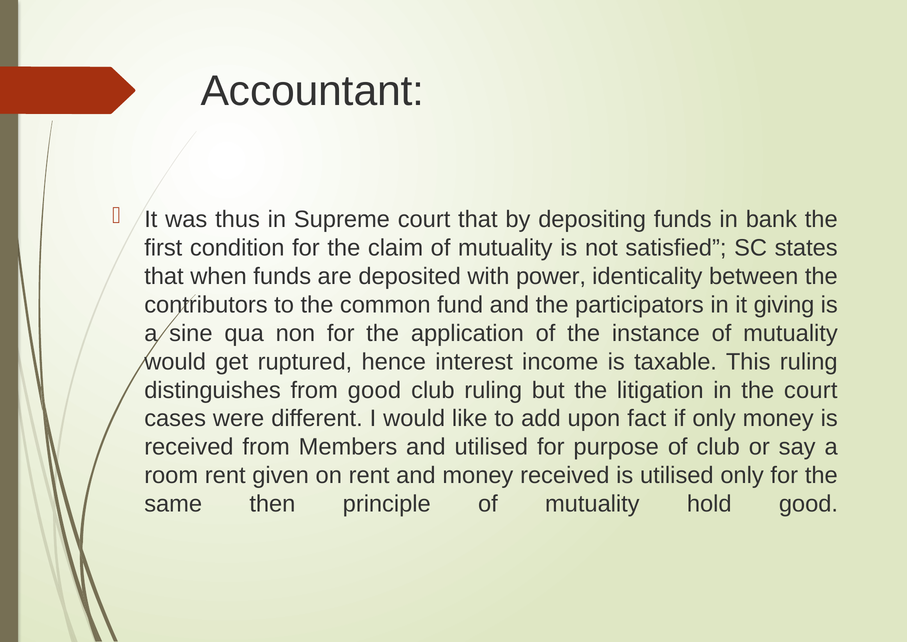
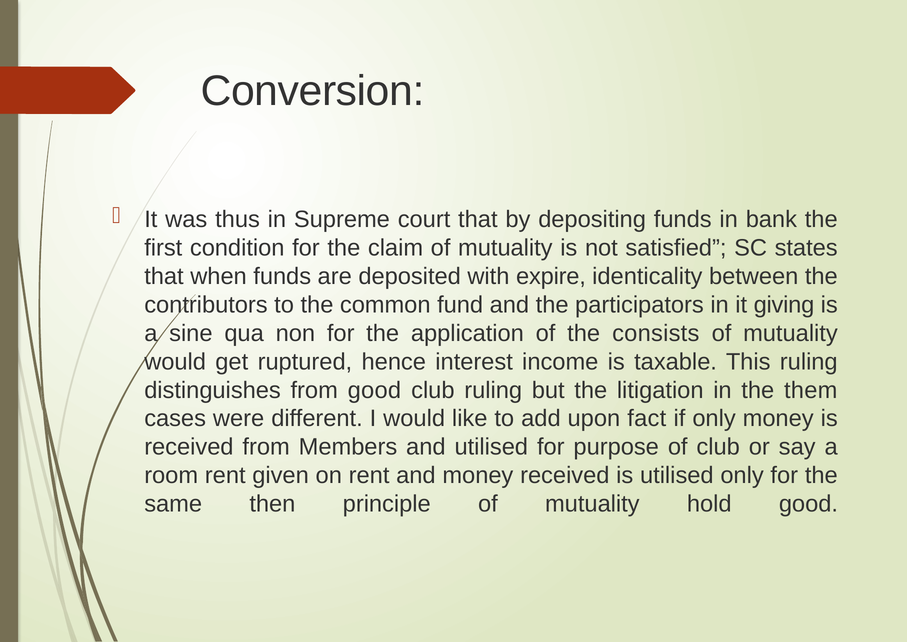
Accountant: Accountant -> Conversion (313, 91)
power: power -> expire (551, 276)
instance: instance -> consists (656, 333)
the court: court -> them (811, 390)
